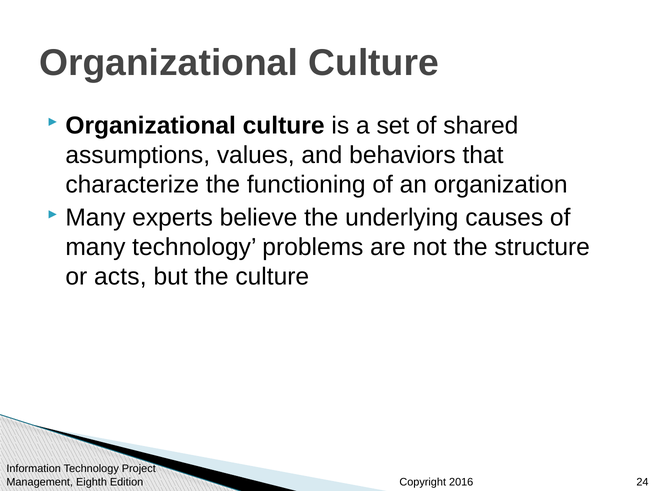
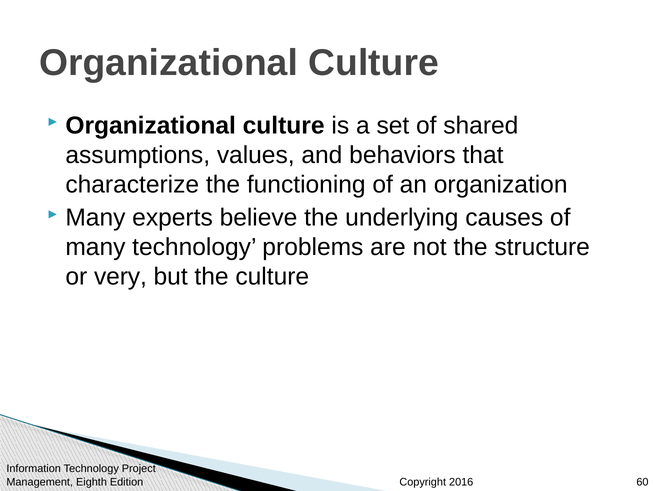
acts: acts -> very (120, 277)
24: 24 -> 60 (642, 482)
